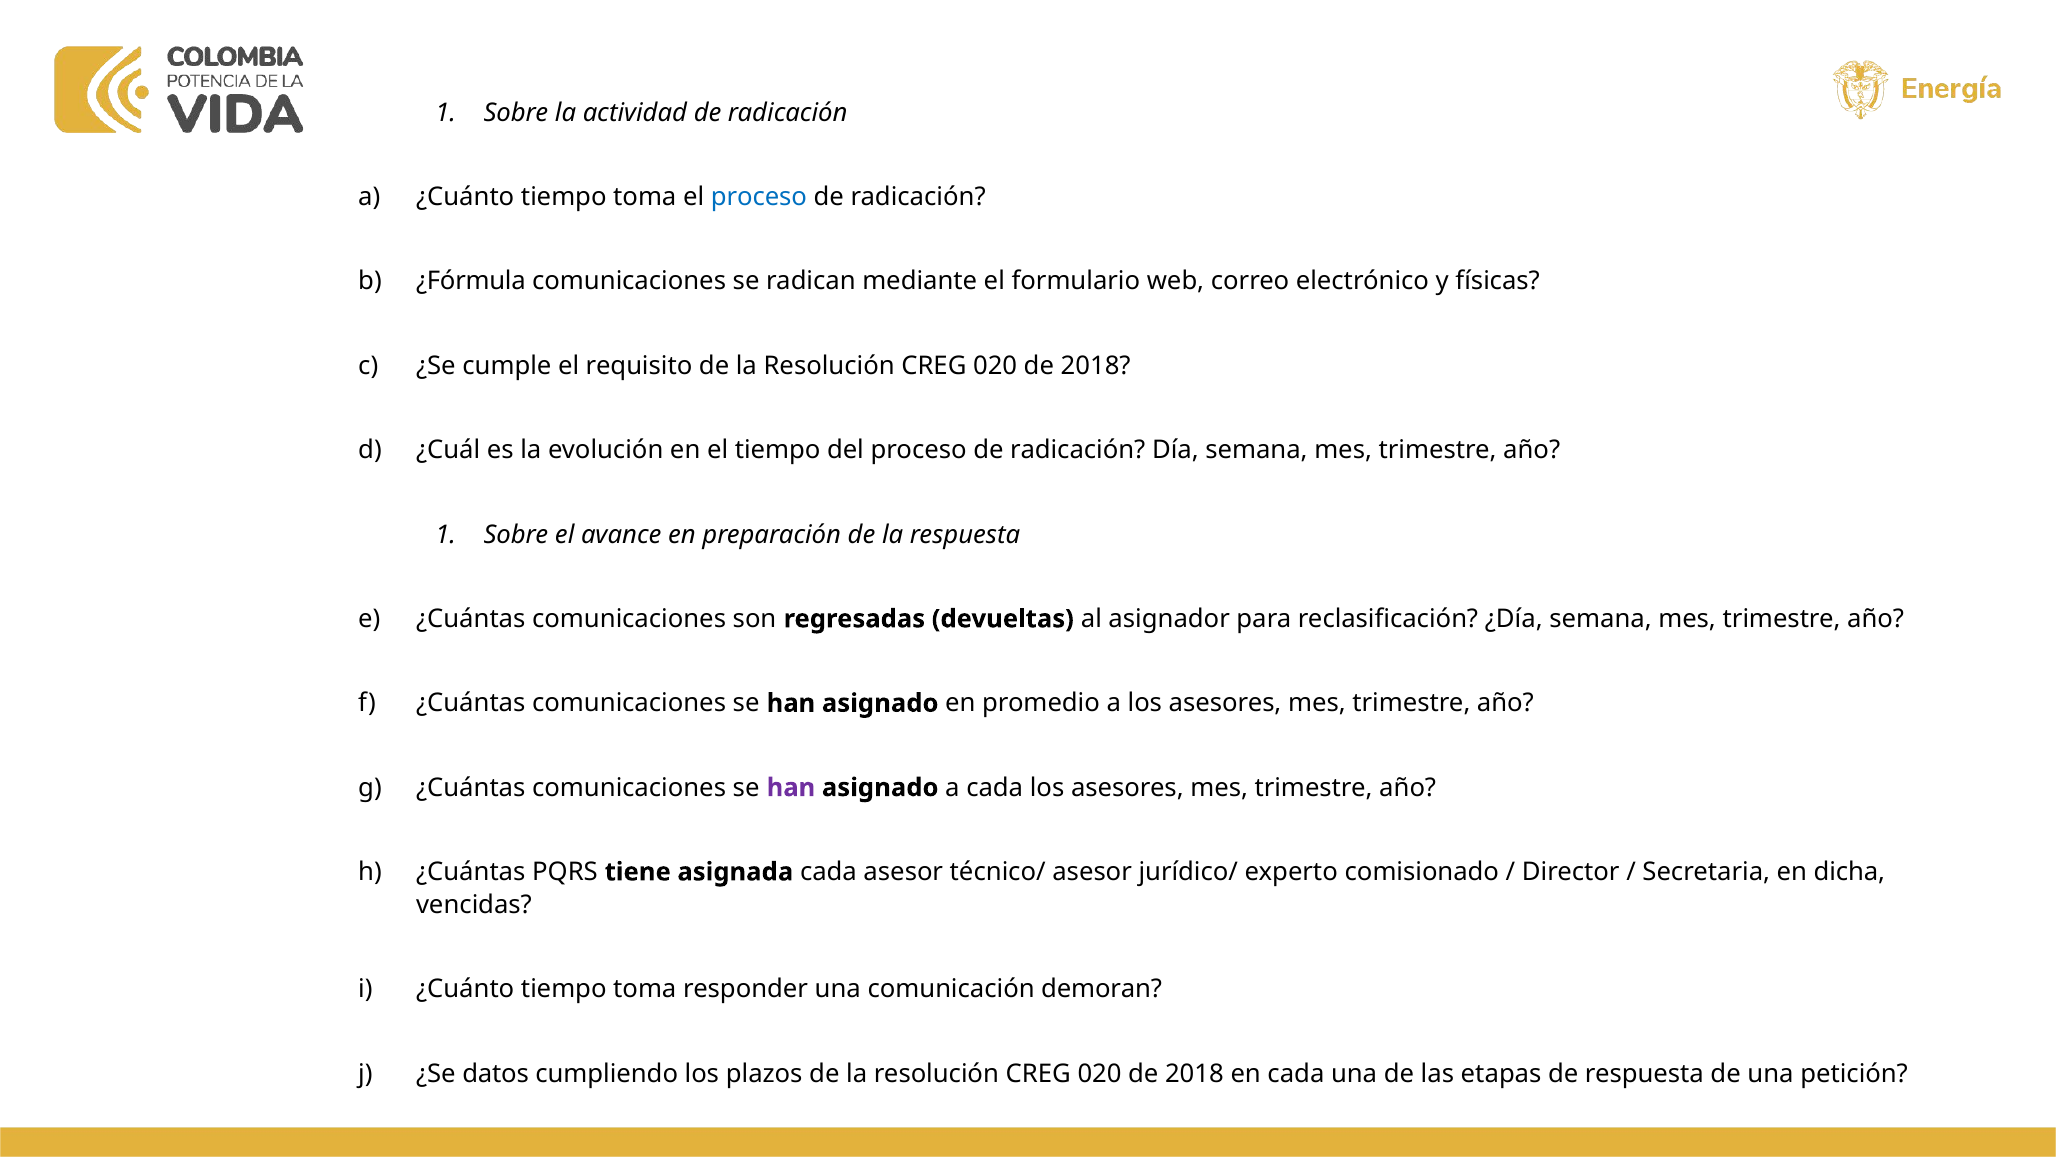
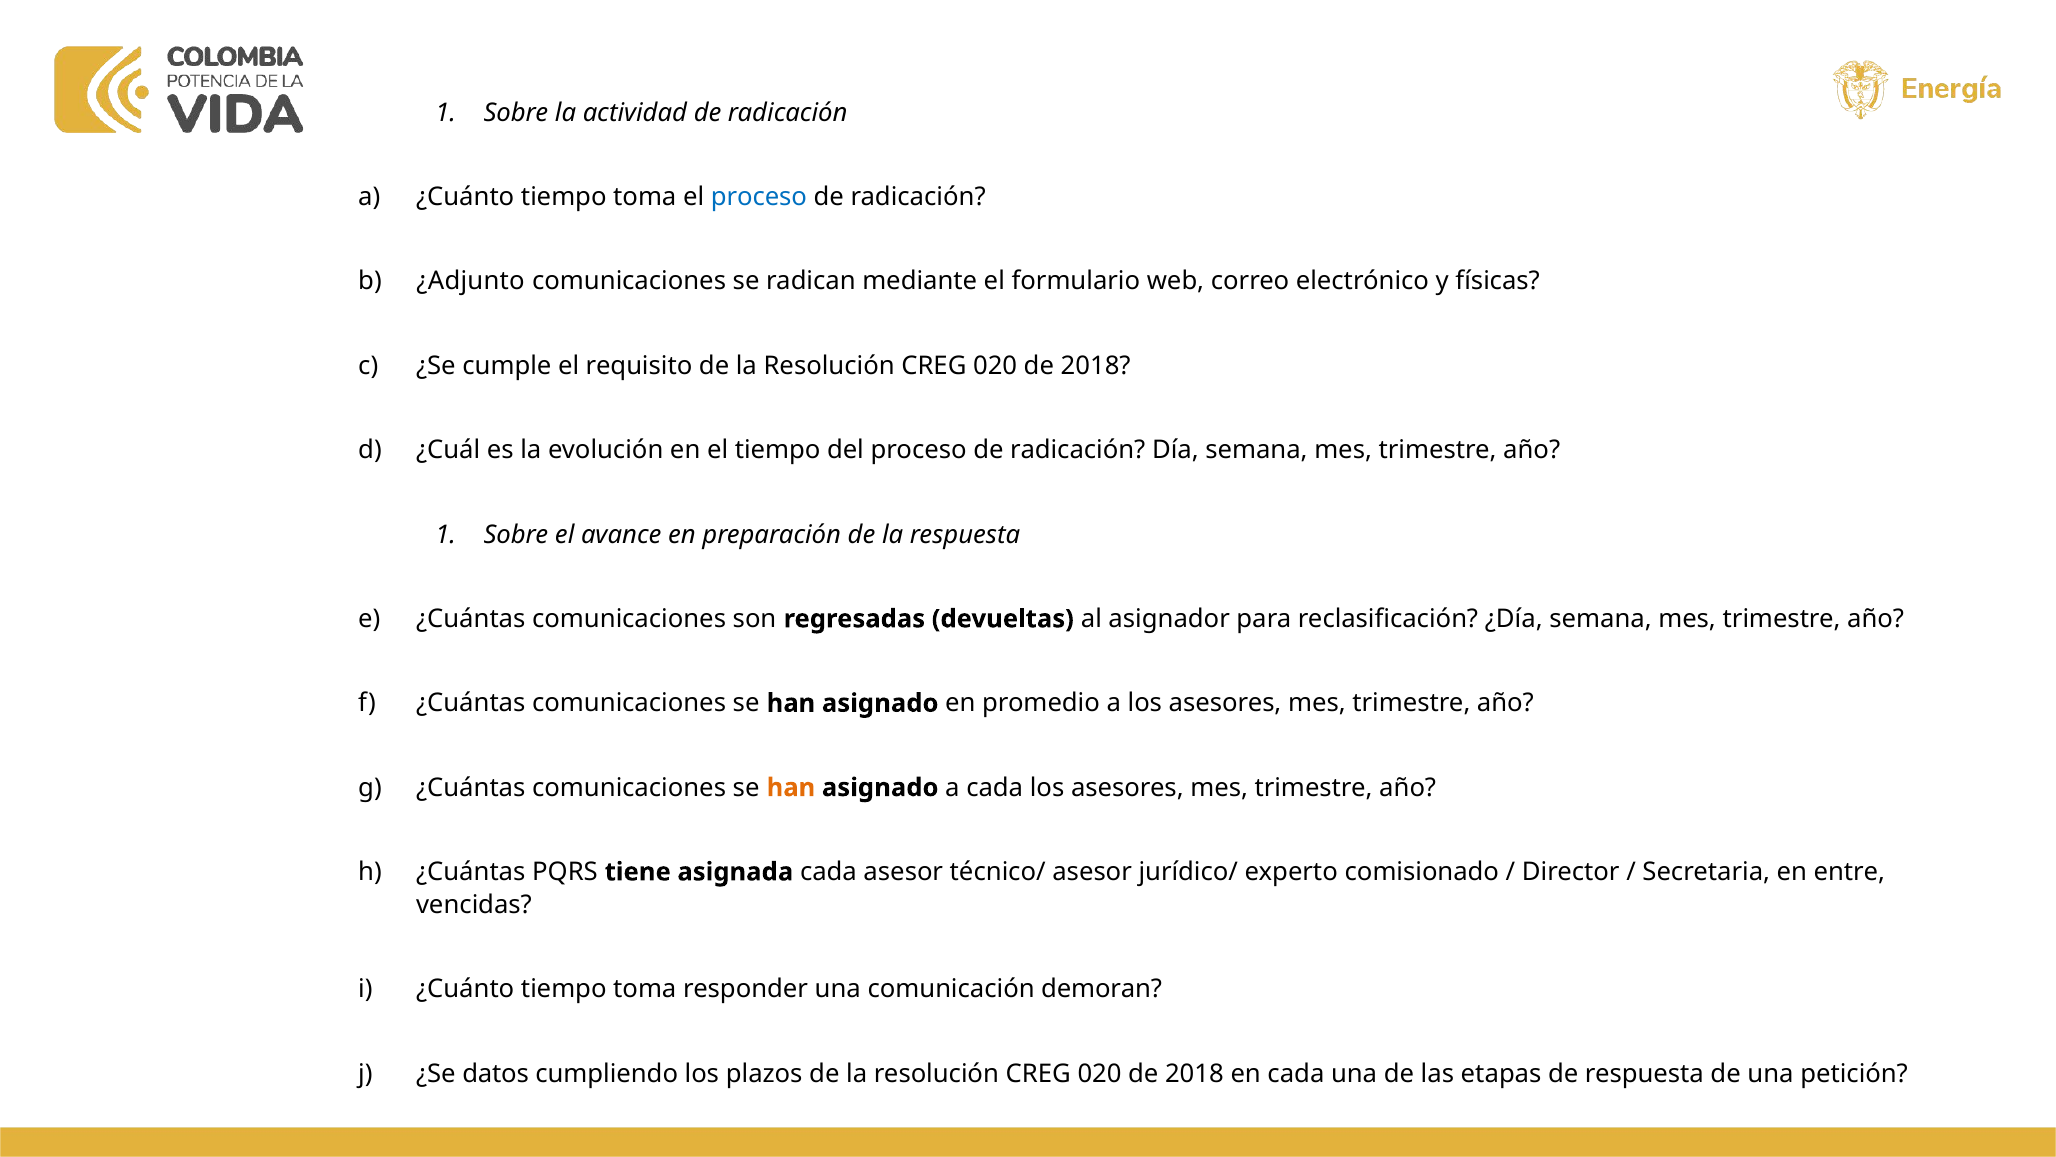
¿Fórmula: ¿Fórmula -> ¿Adjunto (471, 281)
han colour: purple -> orange (791, 787)
dicha: dicha -> entre (1849, 872)
